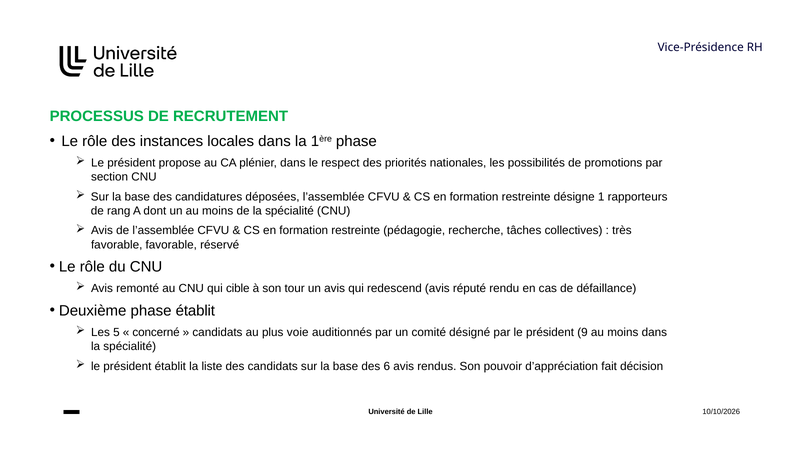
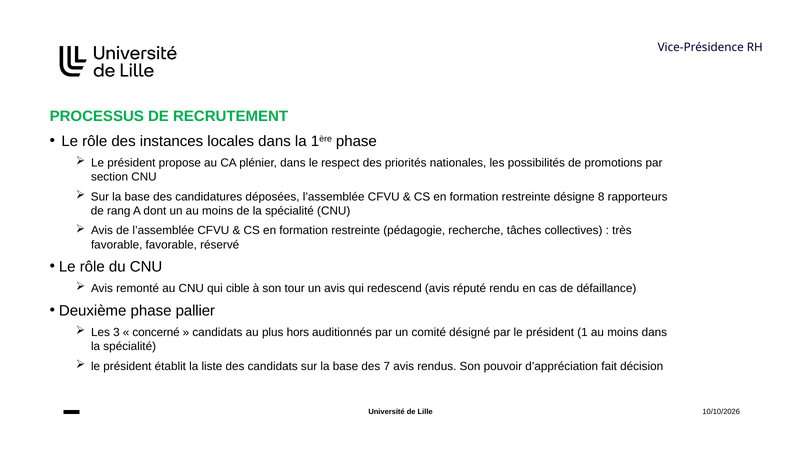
1: 1 -> 8 (601, 197)
phase établit: établit -> pallier (195, 310)
5: 5 -> 3 (116, 332)
voie: voie -> hors (298, 332)
9: 9 -> 1 (582, 332)
6: 6 -> 7 (387, 366)
